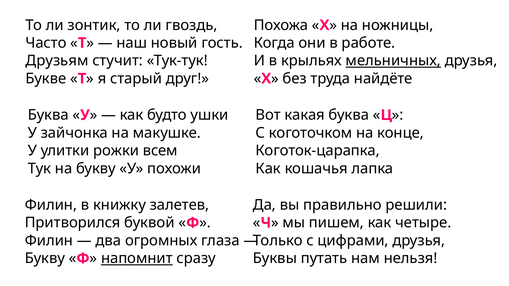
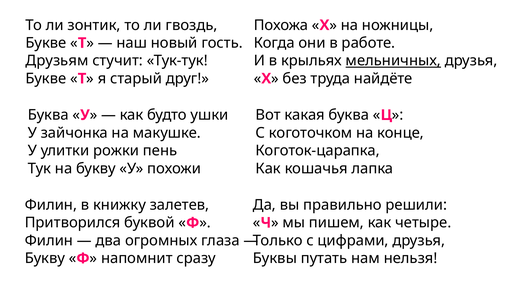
Часто: Часто -> Букве (46, 43)
всем: всем -> пень (160, 151)
напомнит underline: present -> none (137, 259)
